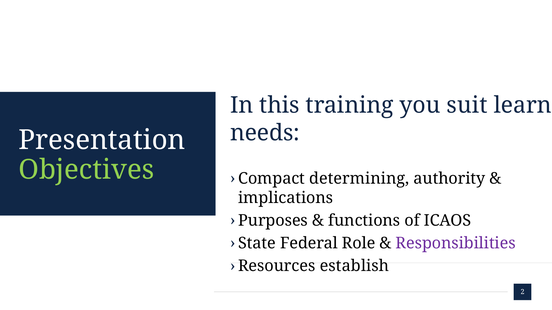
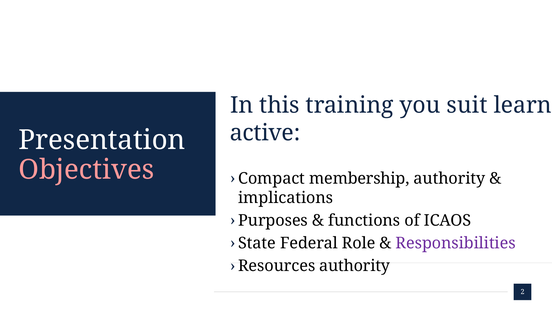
needs: needs -> active (265, 133)
Objectives colour: light green -> pink (86, 170)
determining: determining -> membership (359, 179)
establish: establish -> authority (355, 266)
